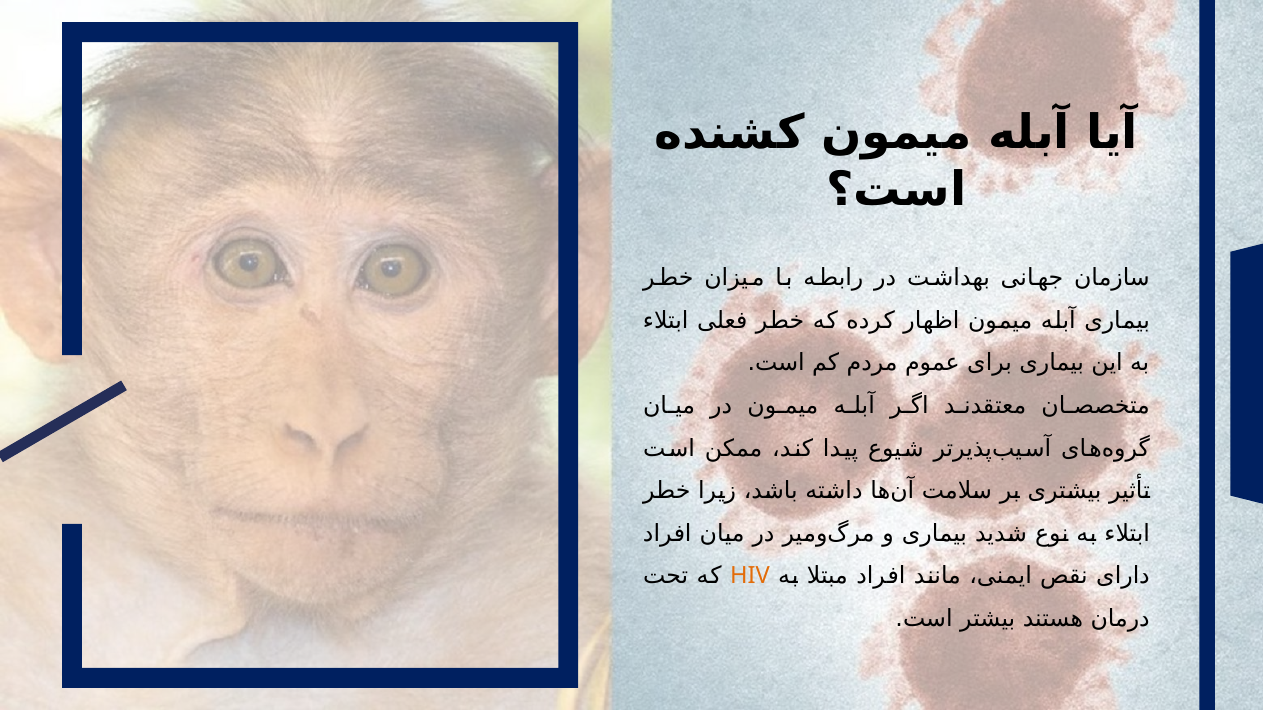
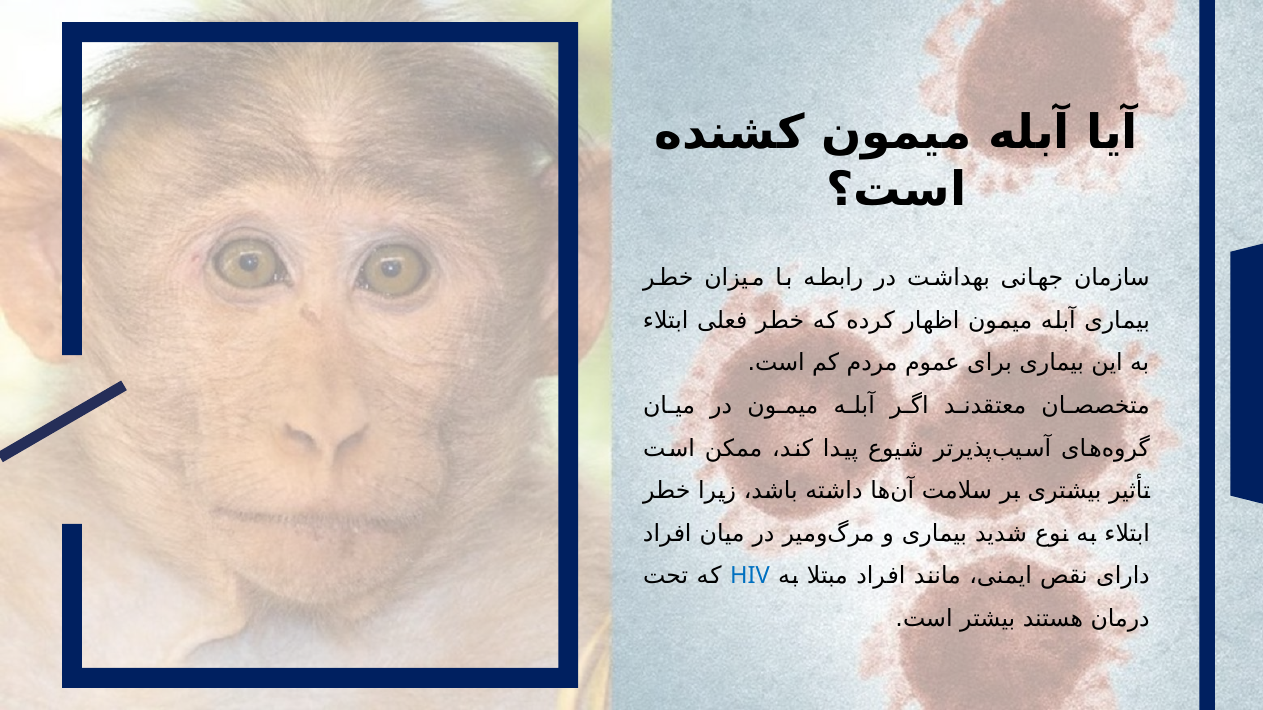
HIV colour: orange -> blue (750, 576)
